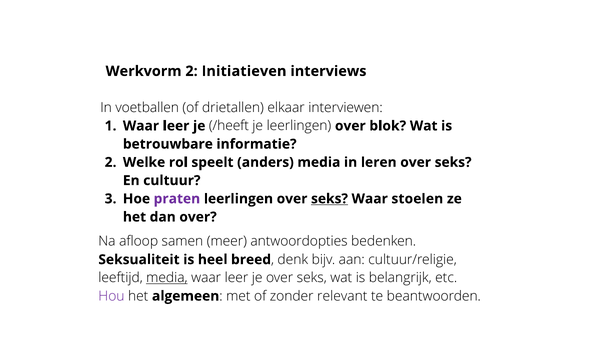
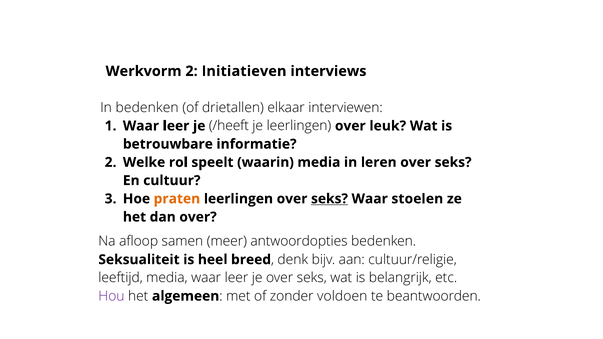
In voetballen: voetballen -> bedenken (147, 108)
blok: blok -> leuk (388, 126)
anders: anders -> waarin (265, 162)
praten colour: purple -> orange (177, 199)
media underline: present -> none (167, 278)
relevant: relevant -> voldoen (342, 296)
